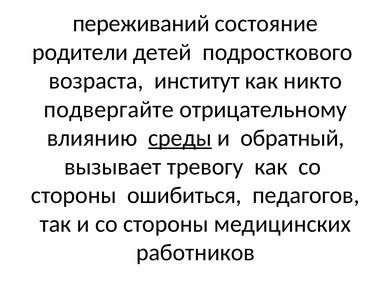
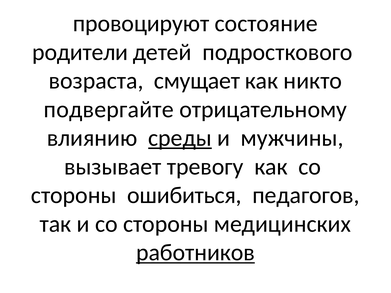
переживаний: переживаний -> провоцируют (141, 24)
институт: институт -> смущает (197, 81)
обратный: обратный -> мужчины (292, 138)
работников underline: none -> present (195, 253)
